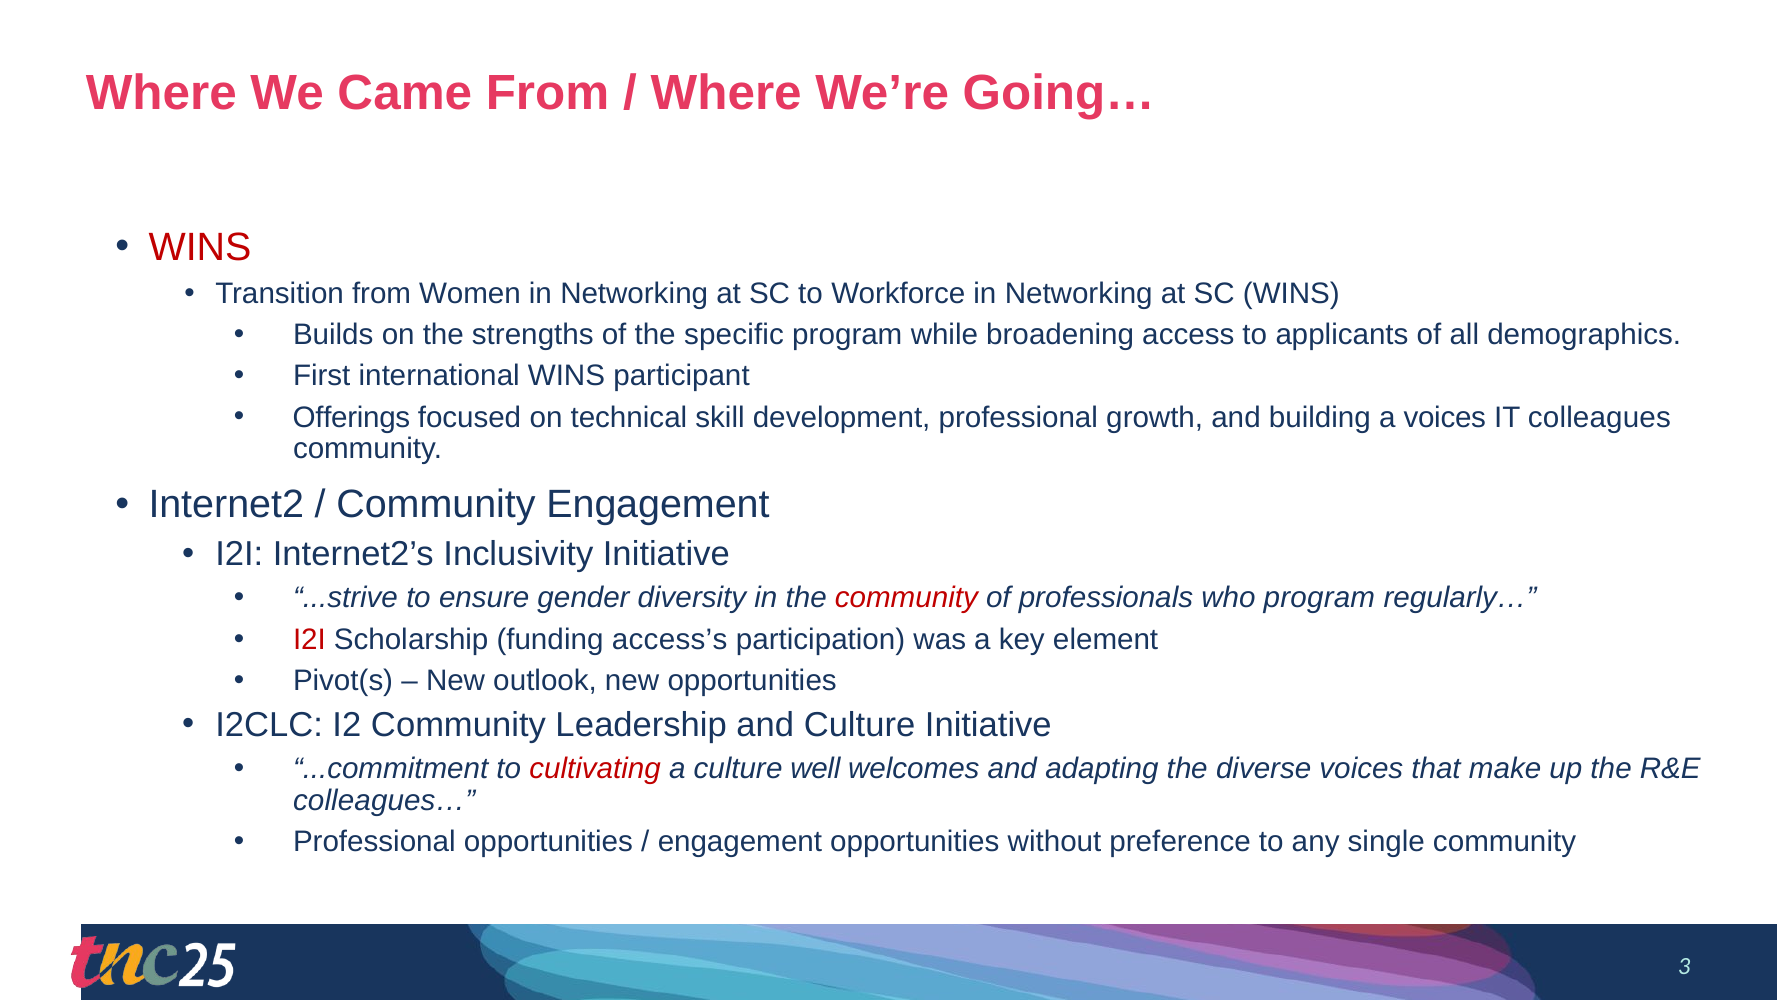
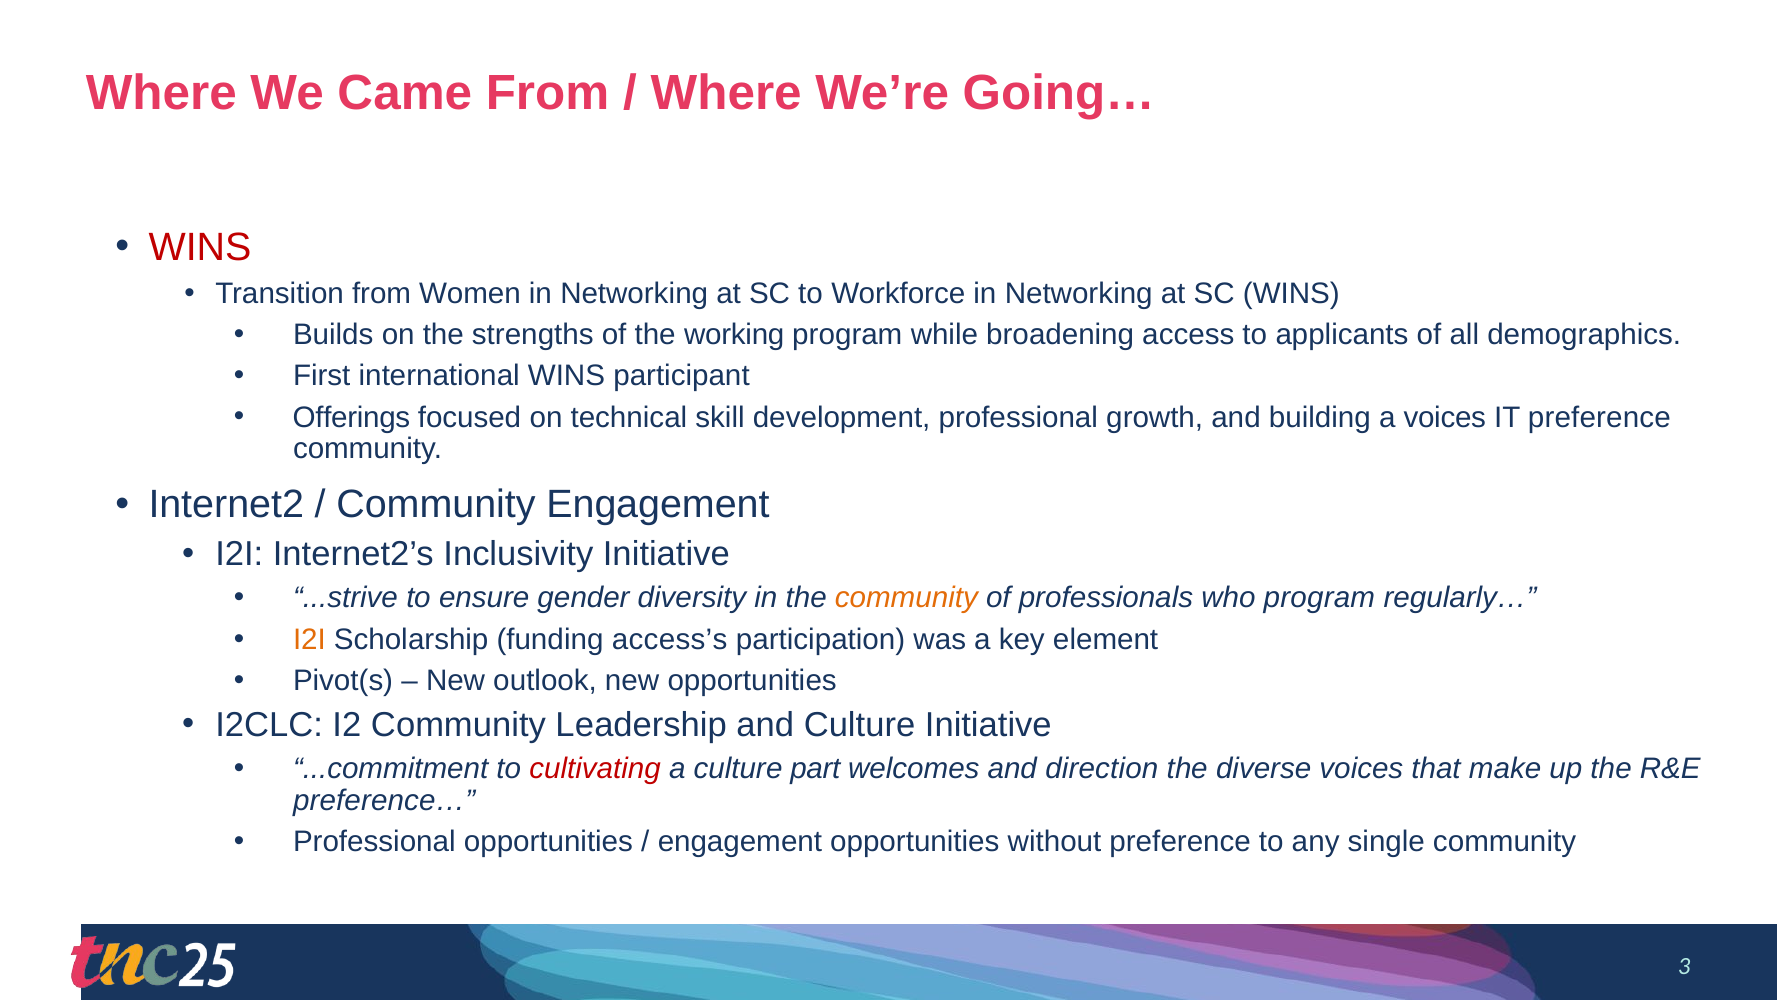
specific: specific -> working (734, 335)
IT colleagues: colleagues -> preference (1599, 417)
community colour: red -> orange (906, 598)
I2I colour: red -> orange (309, 639)
well: well -> part (815, 768)
adapting: adapting -> direction (1102, 768)
colleagues…: colleagues… -> preference… (384, 800)
